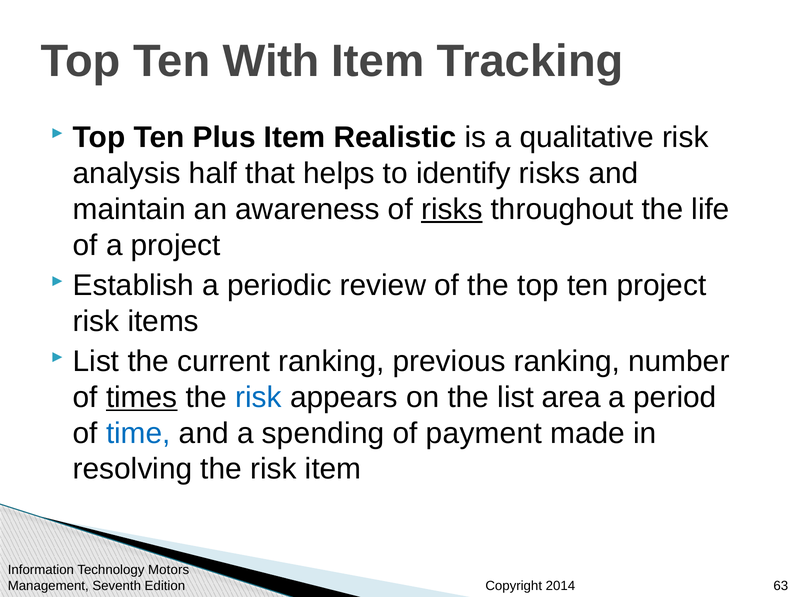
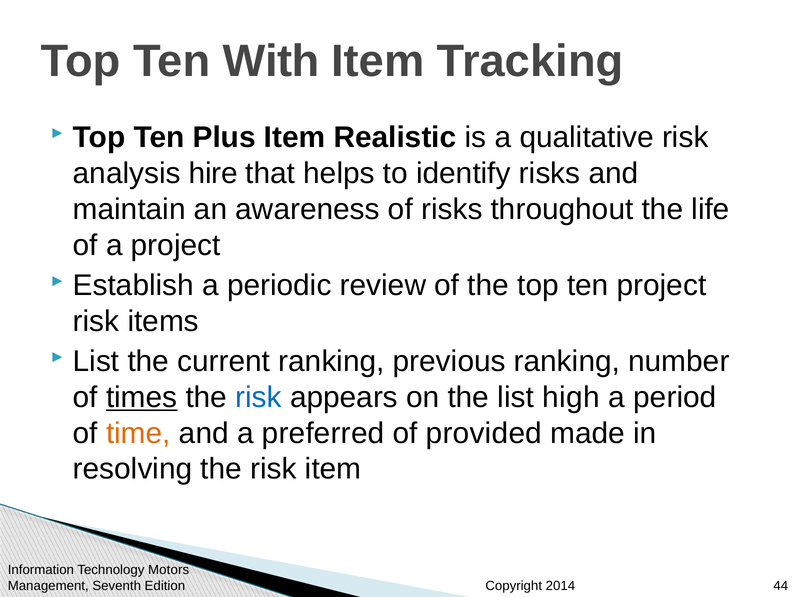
half: half -> hire (213, 173)
risks underline: present -> none (452, 209)
area: area -> high (571, 397)
time colour: blue -> orange (138, 433)
spending: spending -> preferred (323, 433)
payment: payment -> provided (484, 433)
63: 63 -> 44 (781, 586)
